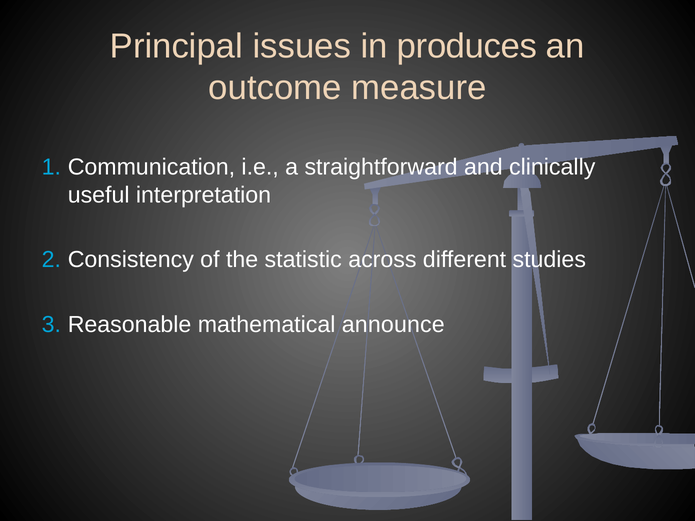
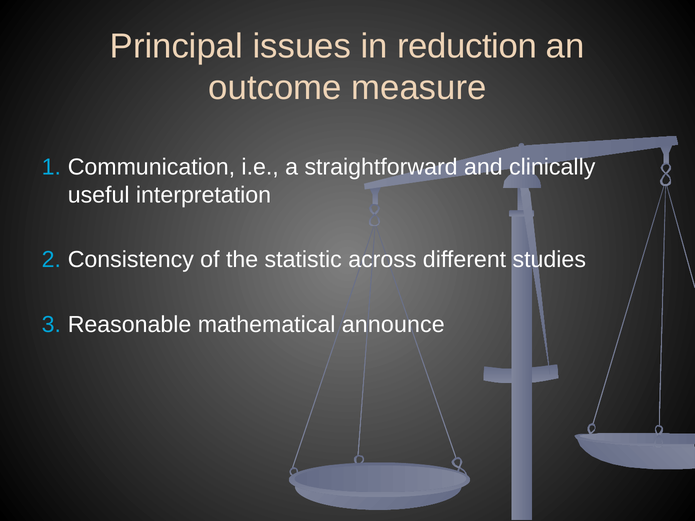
produces: produces -> reduction (467, 46)
